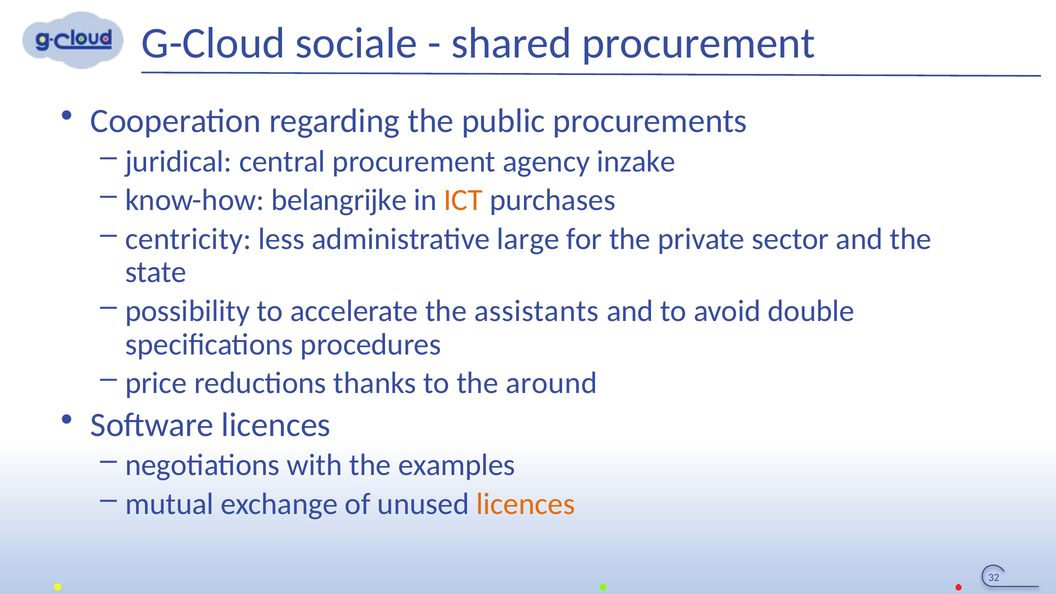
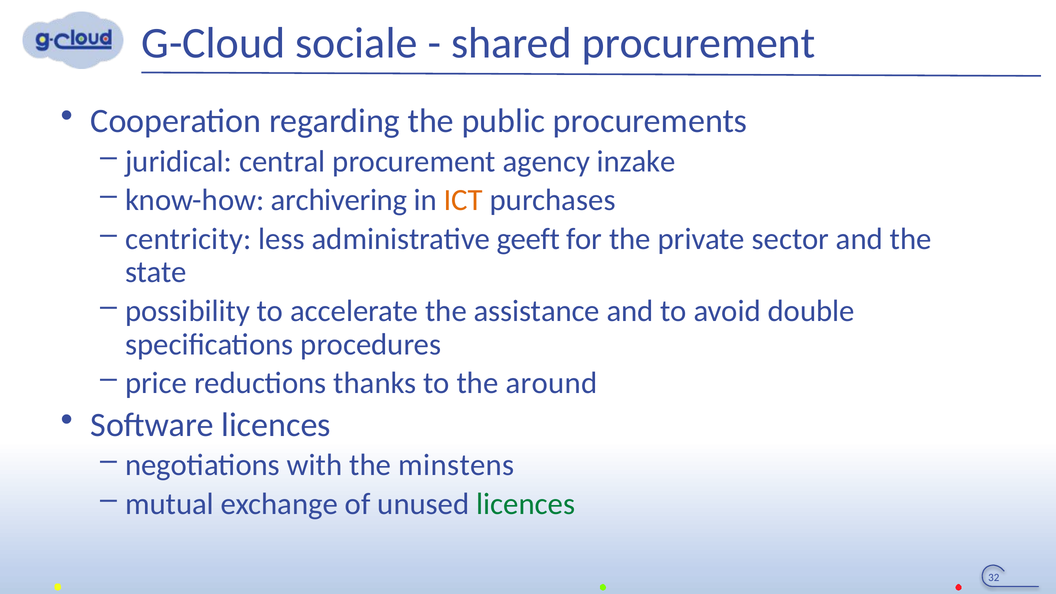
belangrijke: belangrijke -> archivering (339, 200)
large: large -> geeft (528, 239)
assistants: assistants -> assistance (537, 311)
examples: examples -> minstens (456, 465)
licences colour: orange -> green (526, 504)
